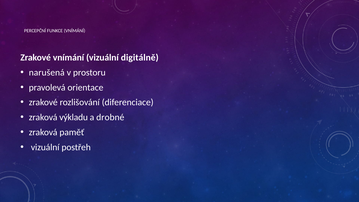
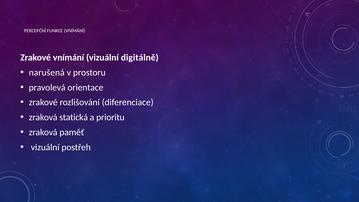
výkladu: výkladu -> statická (74, 117)
drobné: drobné -> prioritu (110, 117)
